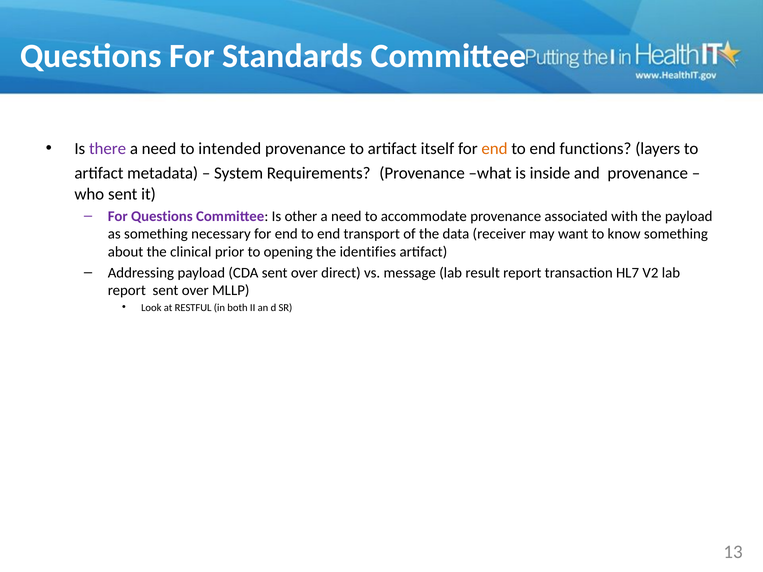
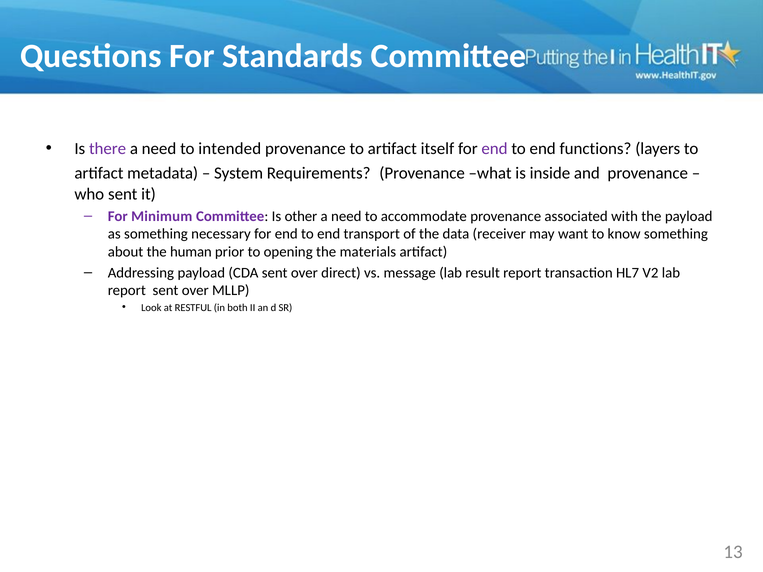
end colour: orange -> purple (495, 149)
For Questions: Questions -> Minimum (162, 216)
clinical: clinical -> human (191, 252)
identifies: identifies -> materials (368, 252)
